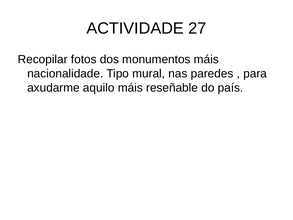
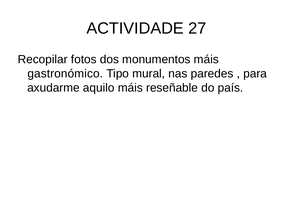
nacionalidade: nacionalidade -> gastronómico (65, 74)
